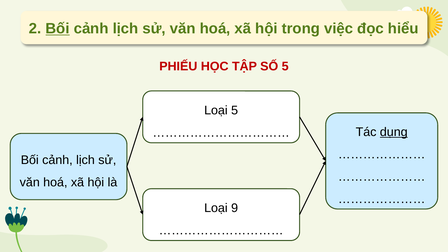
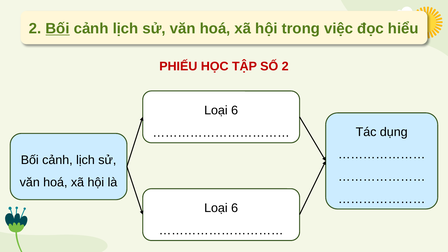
SỐ 5: 5 -> 2 (285, 67)
5: 5 -> 6 (235, 110)
dụng underline: present -> none (394, 132)
9: 9 -> 6 (235, 208)
